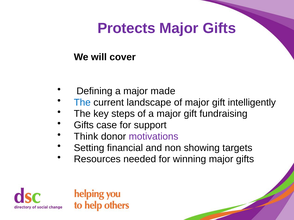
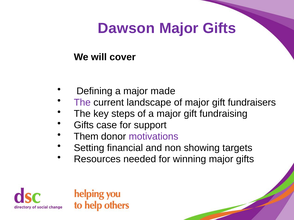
Protects: Protects -> Dawson (126, 28)
The colour: blue -> purple (82, 103)
intelligently: intelligently -> fundraisers (252, 103)
Think: Think -> Them (86, 137)
